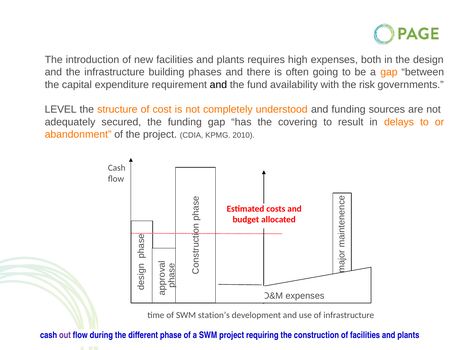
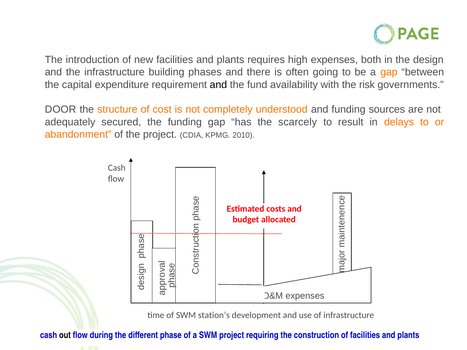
LEVEL: LEVEL -> DOOR (61, 110)
covering: covering -> scarcely (298, 122)
out colour: purple -> black (65, 336)
